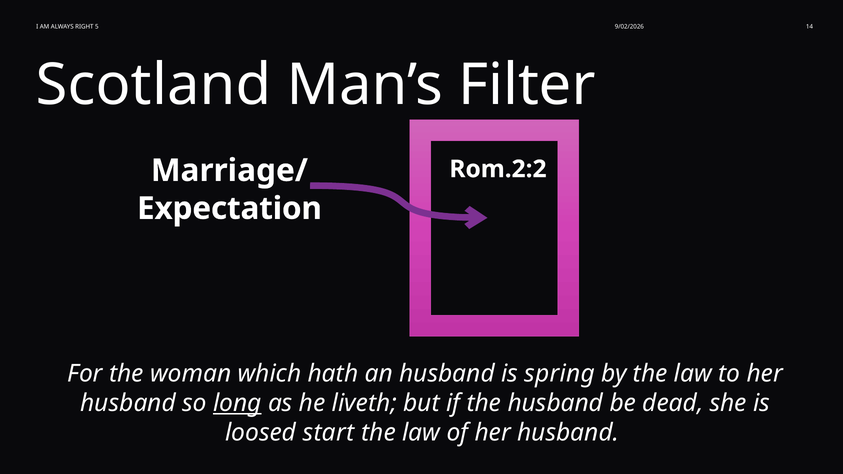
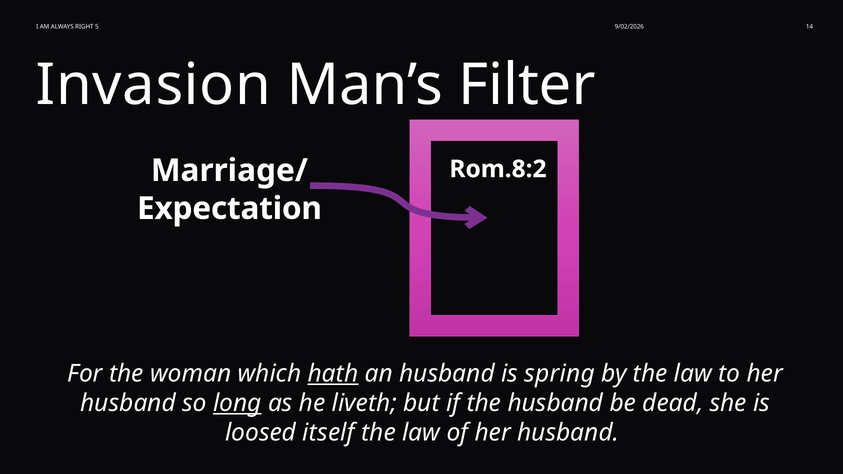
Scotland: Scotland -> Invasion (153, 85)
Rom.2:2: Rom.2:2 -> Rom.8:2 (498, 169)
hath underline: none -> present (333, 374)
start: start -> itself (329, 433)
